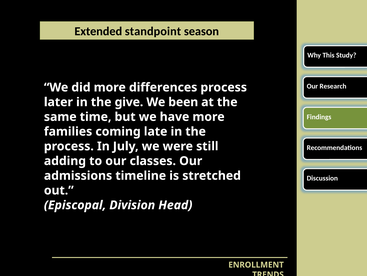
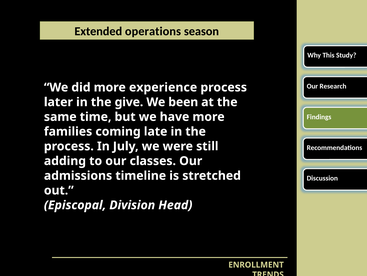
standpoint: standpoint -> operations (153, 31)
differences: differences -> experience (163, 87)
